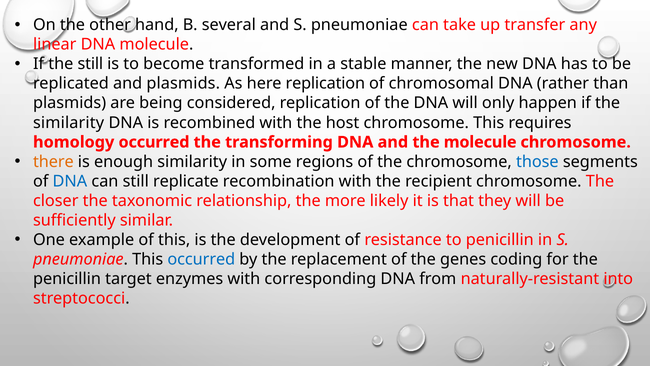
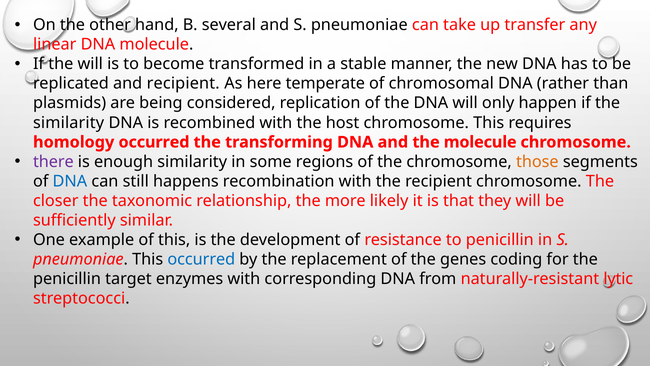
the still: still -> will (90, 64)
and plasmids: plasmids -> recipient (183, 84)
here replication: replication -> temperate (325, 84)
there colour: orange -> purple (53, 162)
those colour: blue -> orange (537, 162)
replicate: replicate -> happens (186, 181)
into: into -> lytic (618, 279)
